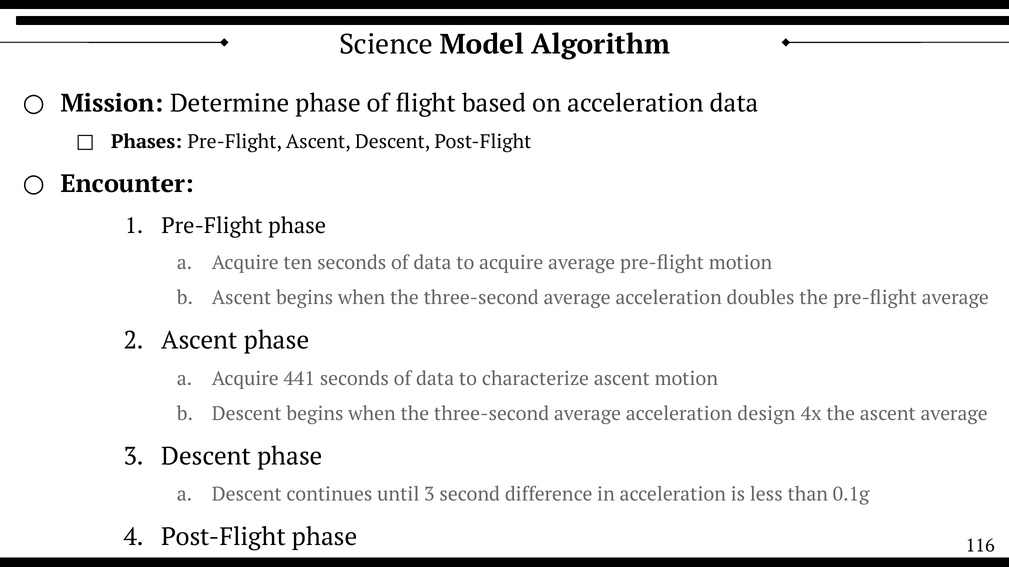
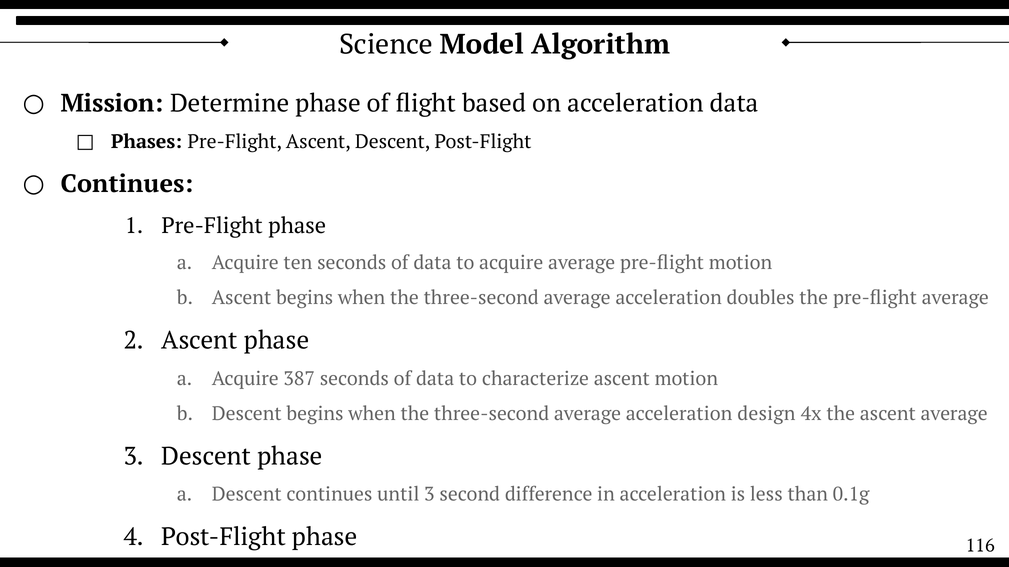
Encounter: Encounter -> Continues (127, 184)
441: 441 -> 387 (299, 379)
